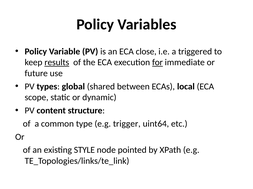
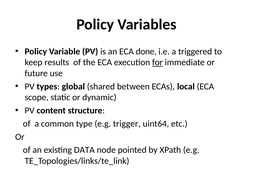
close: close -> done (146, 52)
results underline: present -> none (57, 63)
STYLE: STYLE -> DATA (84, 151)
